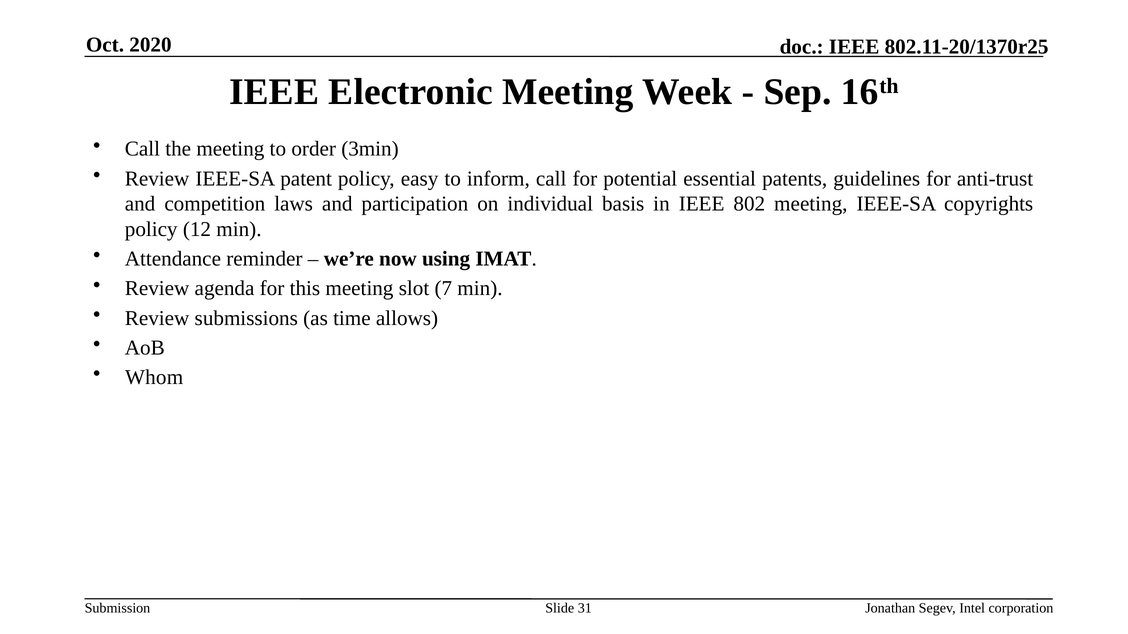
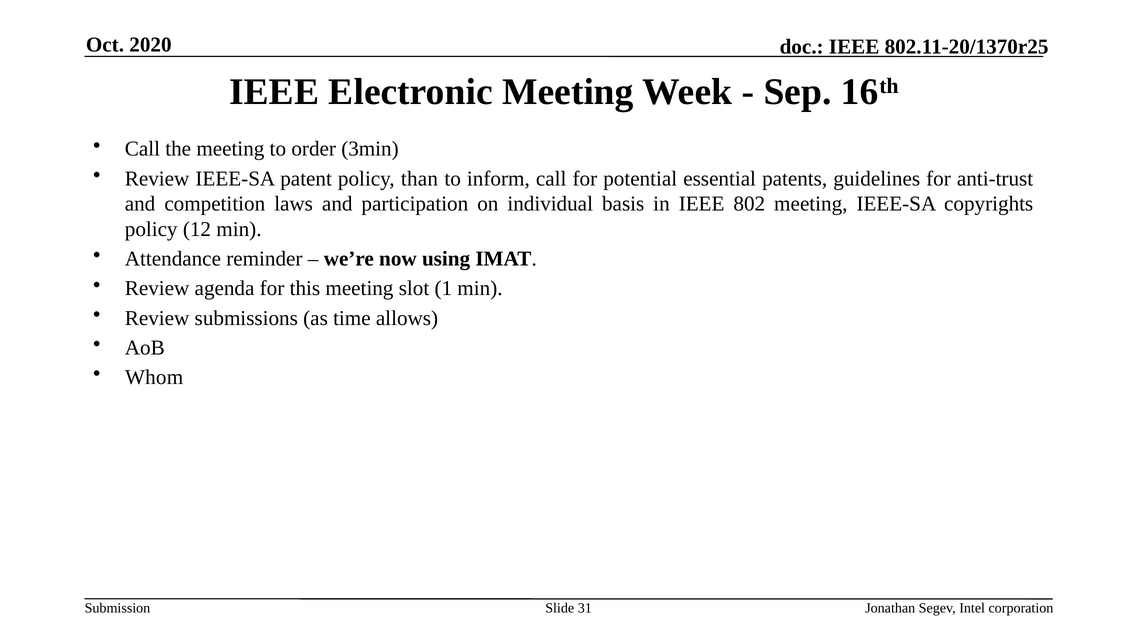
easy: easy -> than (419, 179)
7: 7 -> 1 (443, 289)
